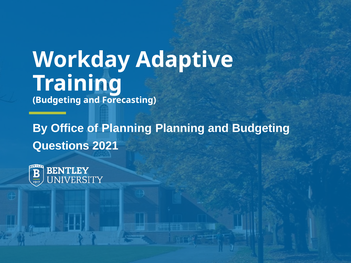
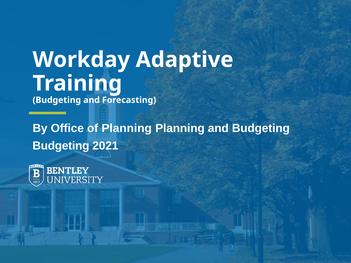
Questions: Questions -> Budgeting (61, 146)
